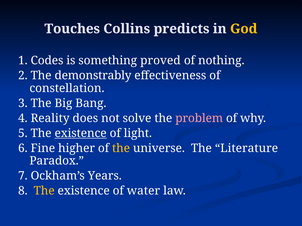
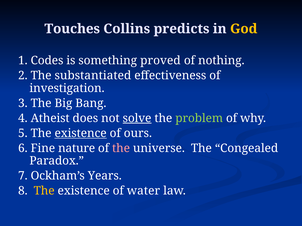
demonstrably: demonstrably -> substantiated (93, 76)
constellation: constellation -> investigation (67, 88)
Reality: Reality -> Atheist (50, 118)
solve underline: none -> present (137, 118)
problem colour: pink -> light green (199, 118)
light: light -> ours (138, 133)
higher: higher -> nature (77, 149)
the colour: yellow -> pink (121, 149)
Literature: Literature -> Congealed (247, 149)
